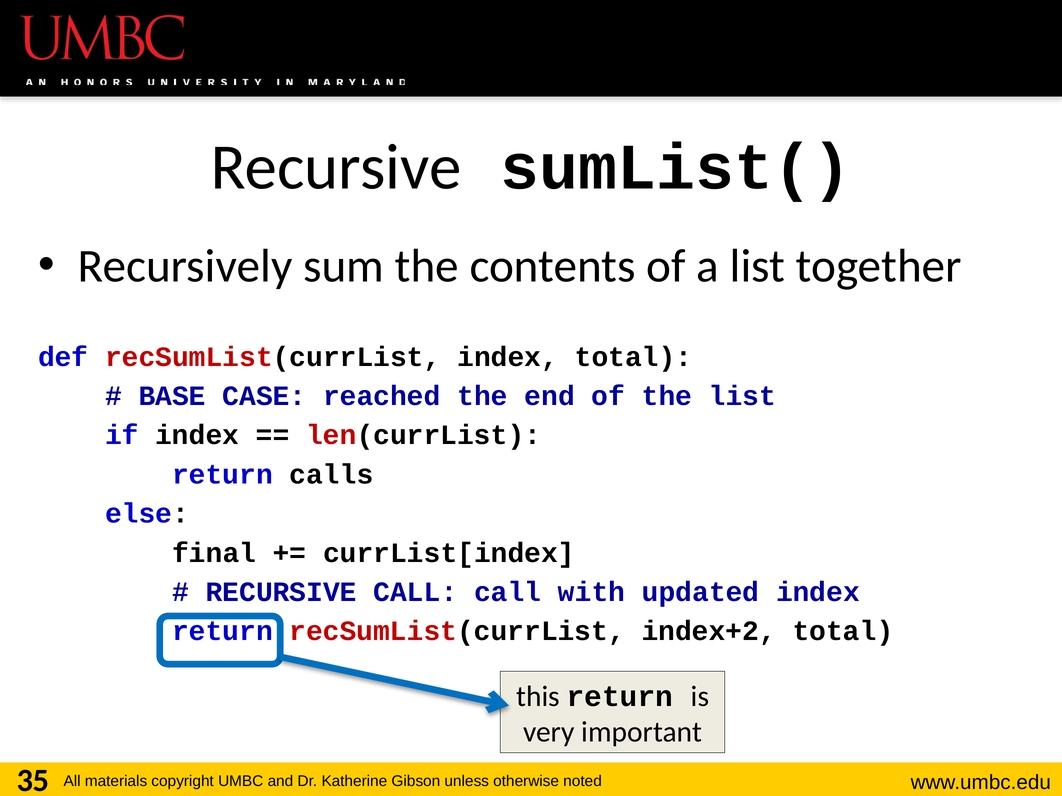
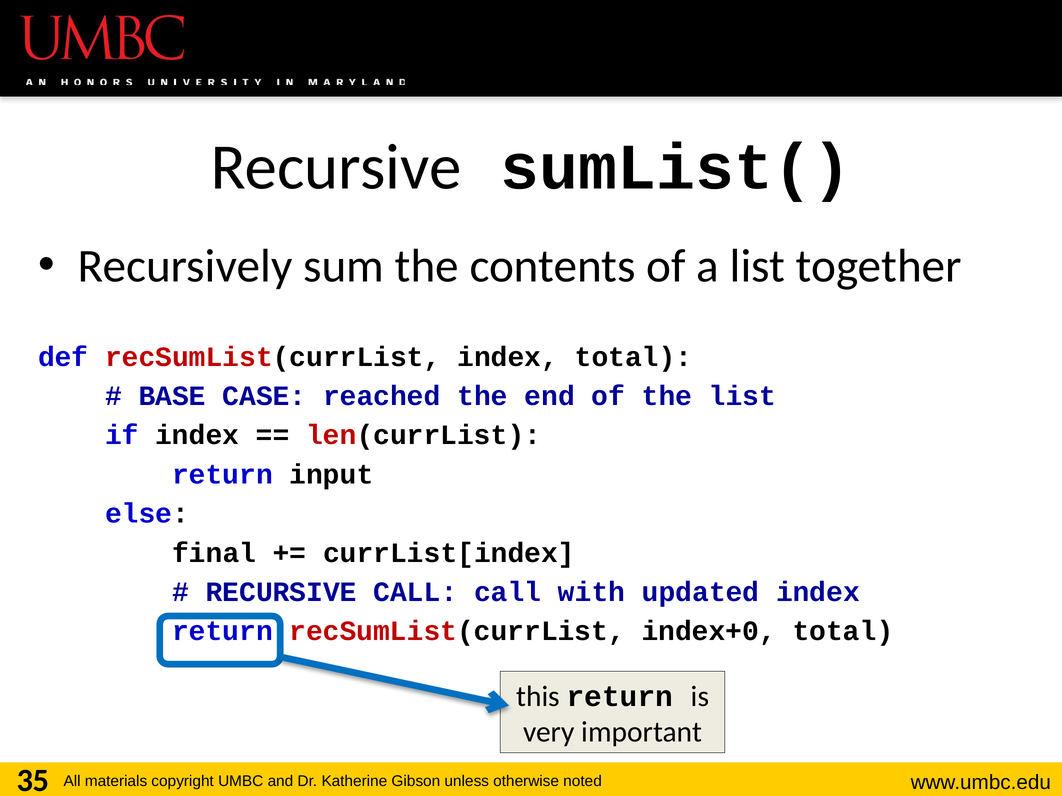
calls: calls -> input (331, 475)
index+2: index+2 -> index+0 (709, 632)
